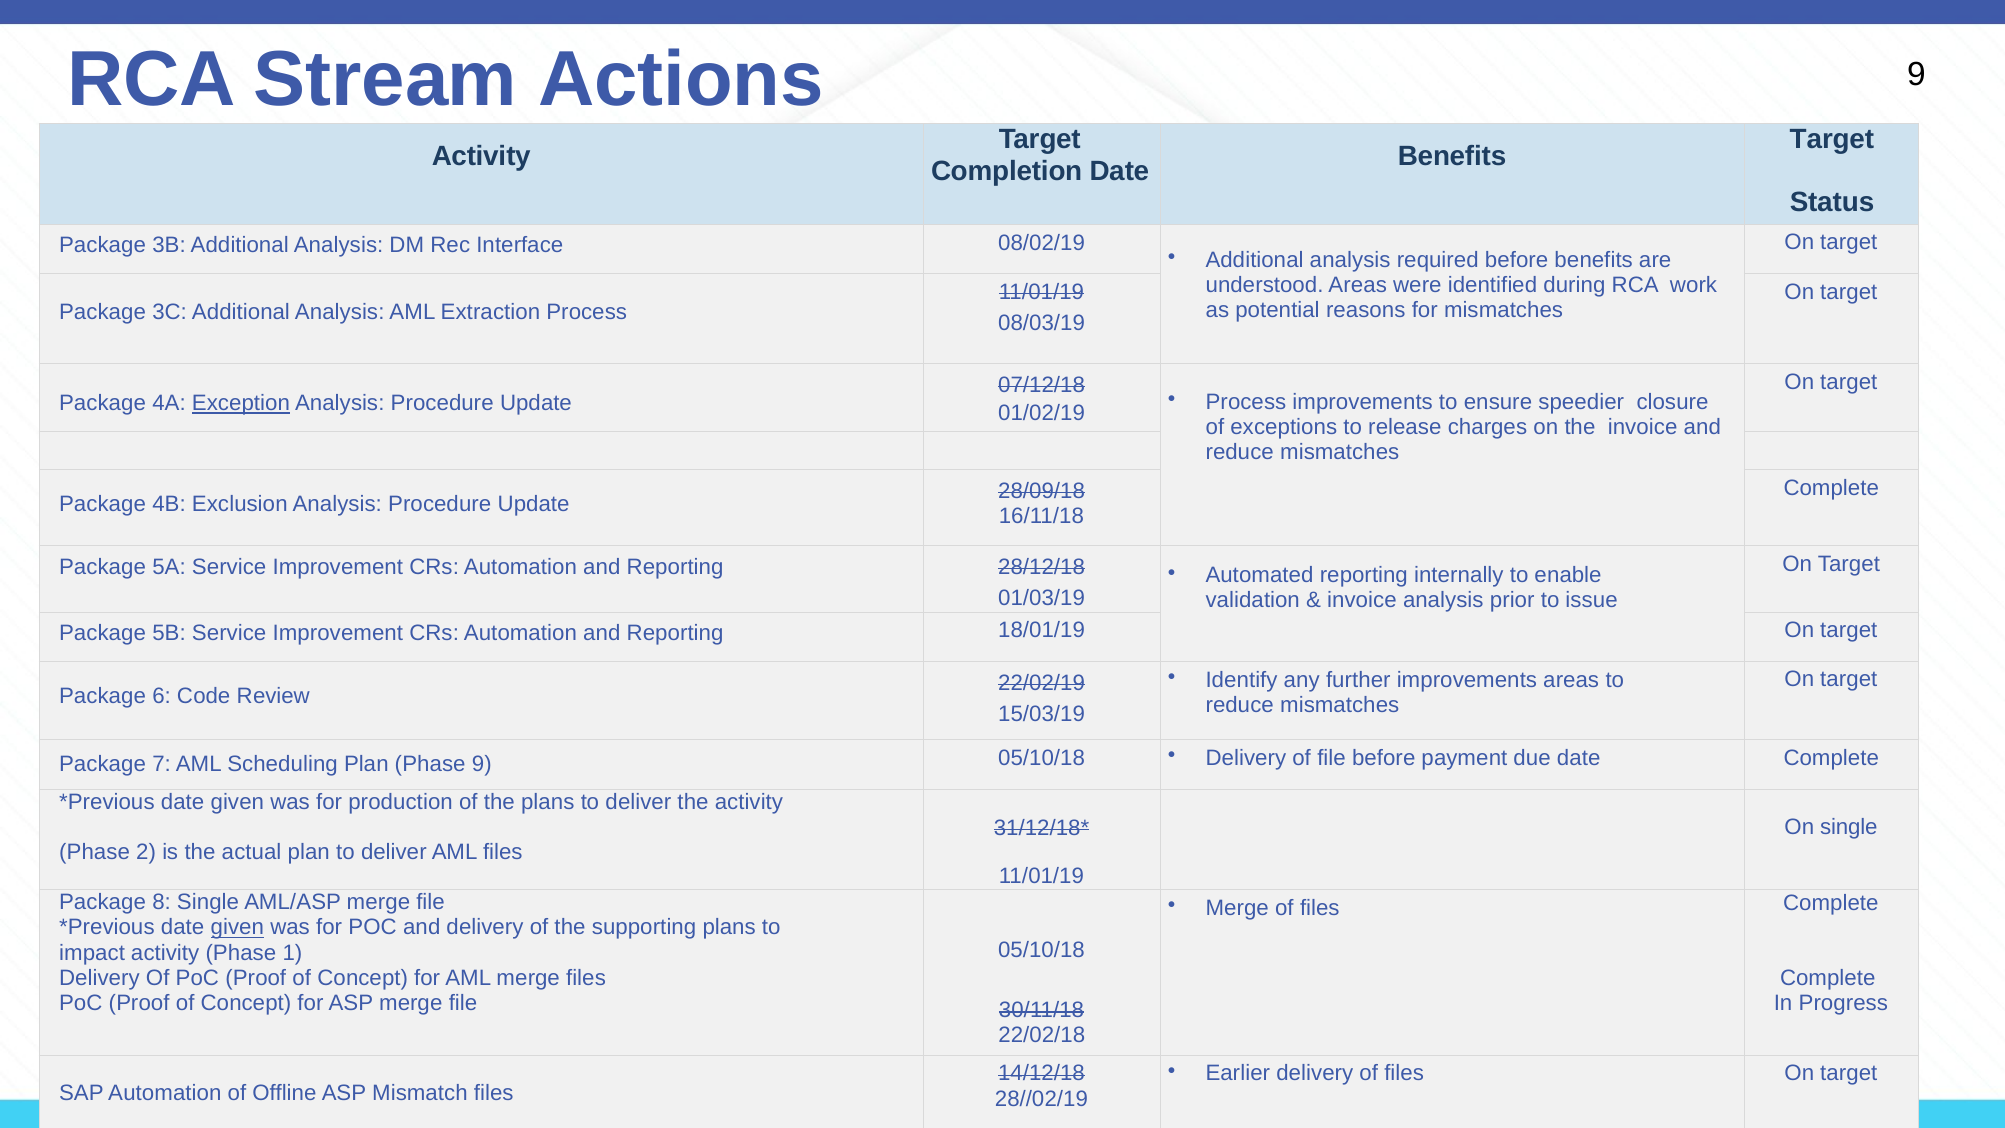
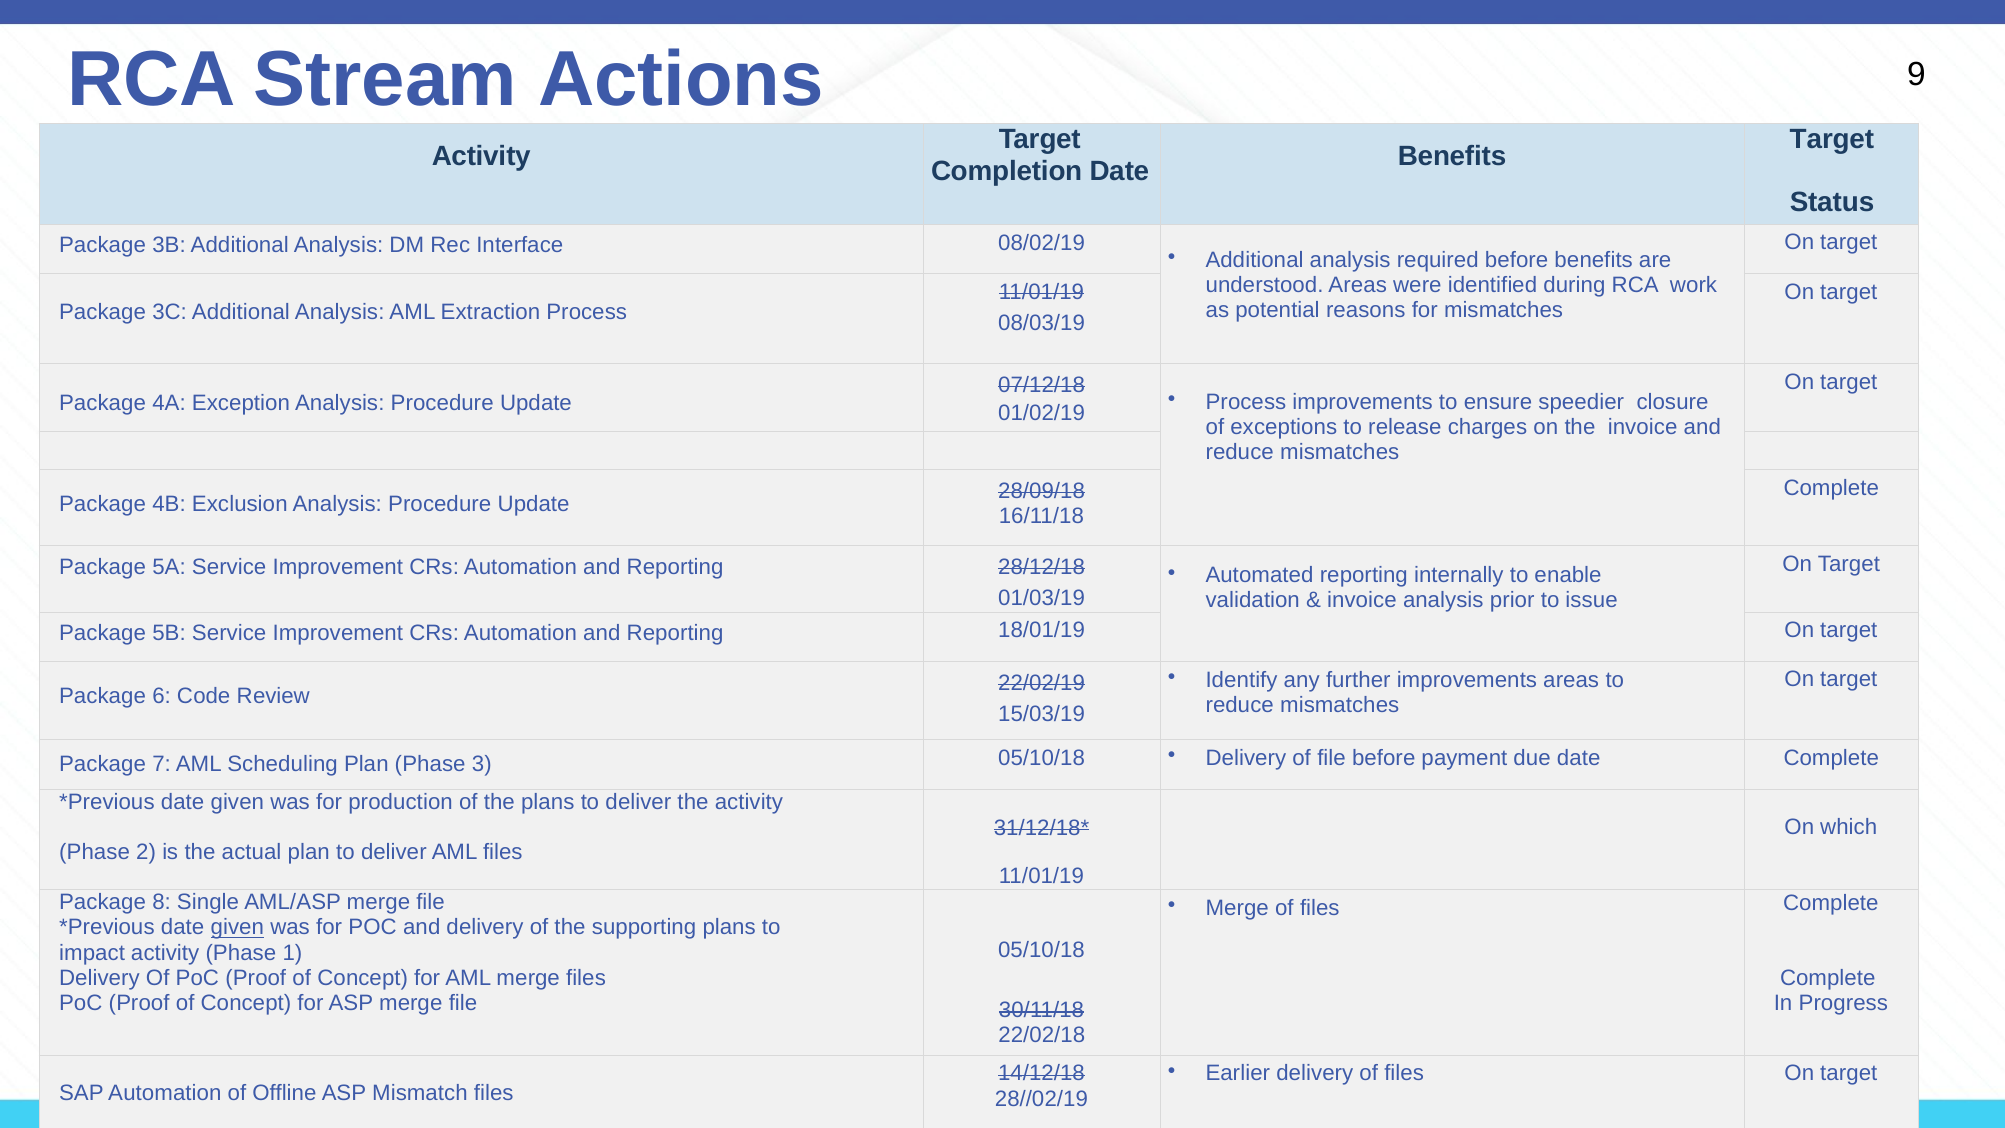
Exception underline: present -> none (241, 403)
Phase 9: 9 -> 3 (482, 764)
On single: single -> which (1849, 827)
